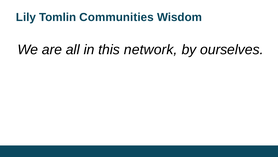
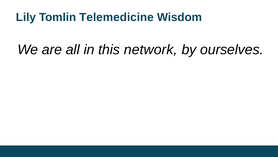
Communities: Communities -> Telemedicine (117, 17)
